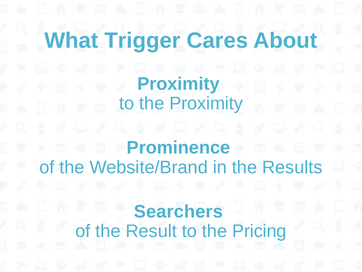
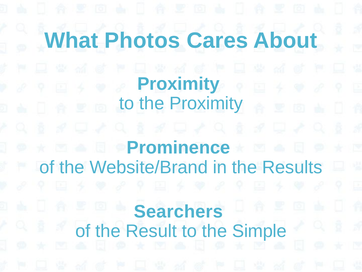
Trigger: Trigger -> Photos (142, 41)
Pricing: Pricing -> Simple (259, 231)
